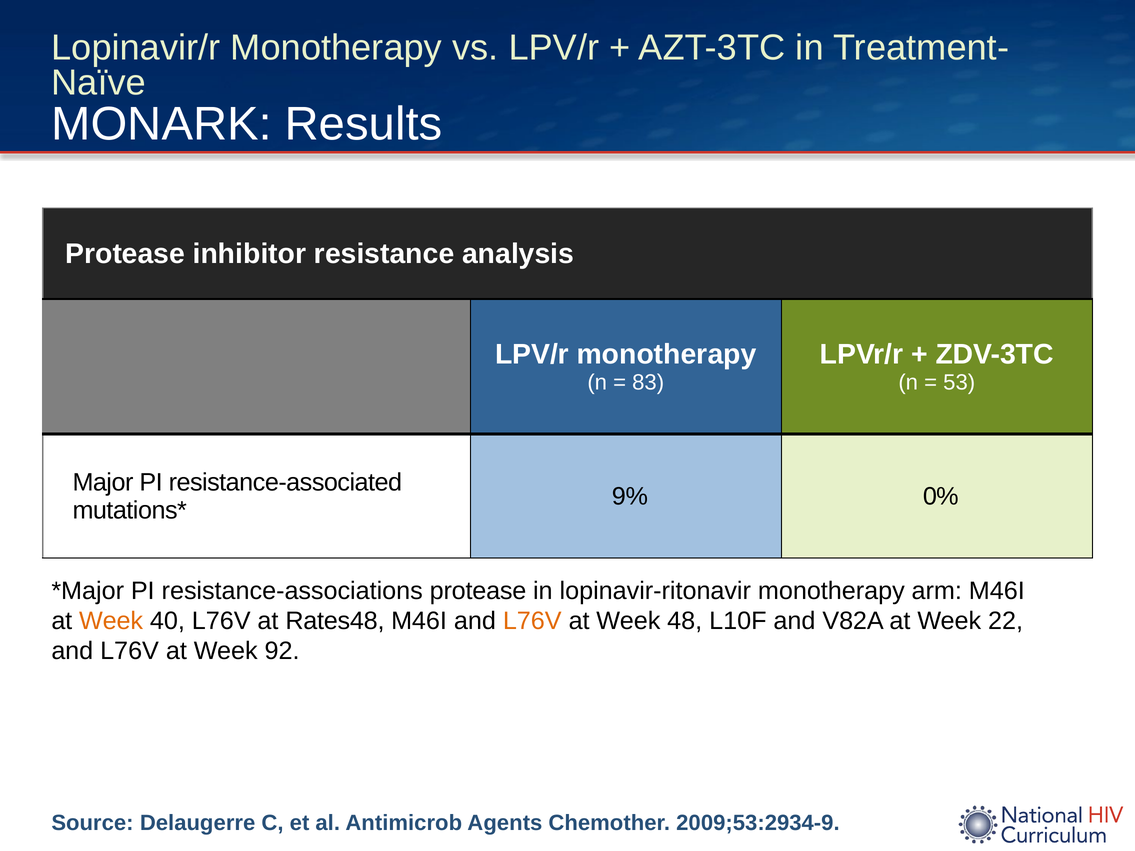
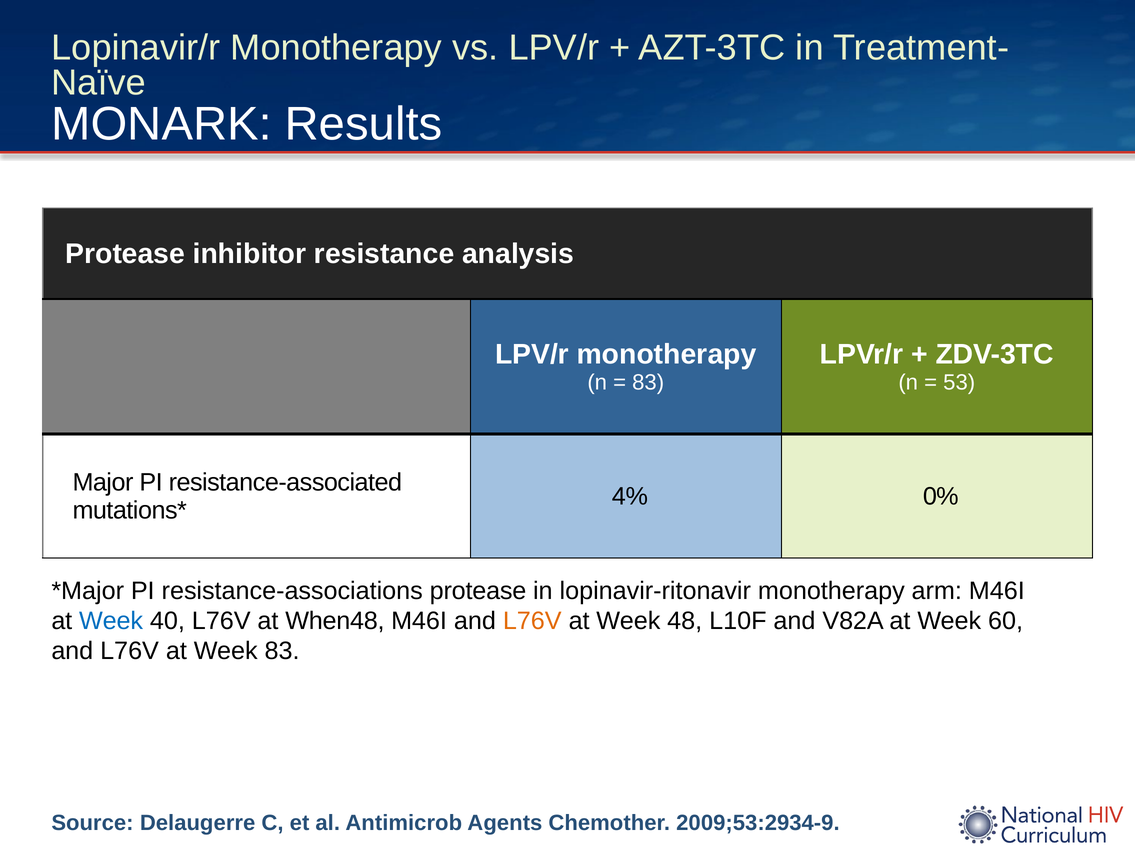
9%: 9% -> 4% (630, 496)
Week colour: orange -> blue (111, 621)
Rates48: Rates48 -> When48 (335, 621)
22: 22 -> 60 (1006, 621)
Week 92: 92 -> 83 (282, 651)
